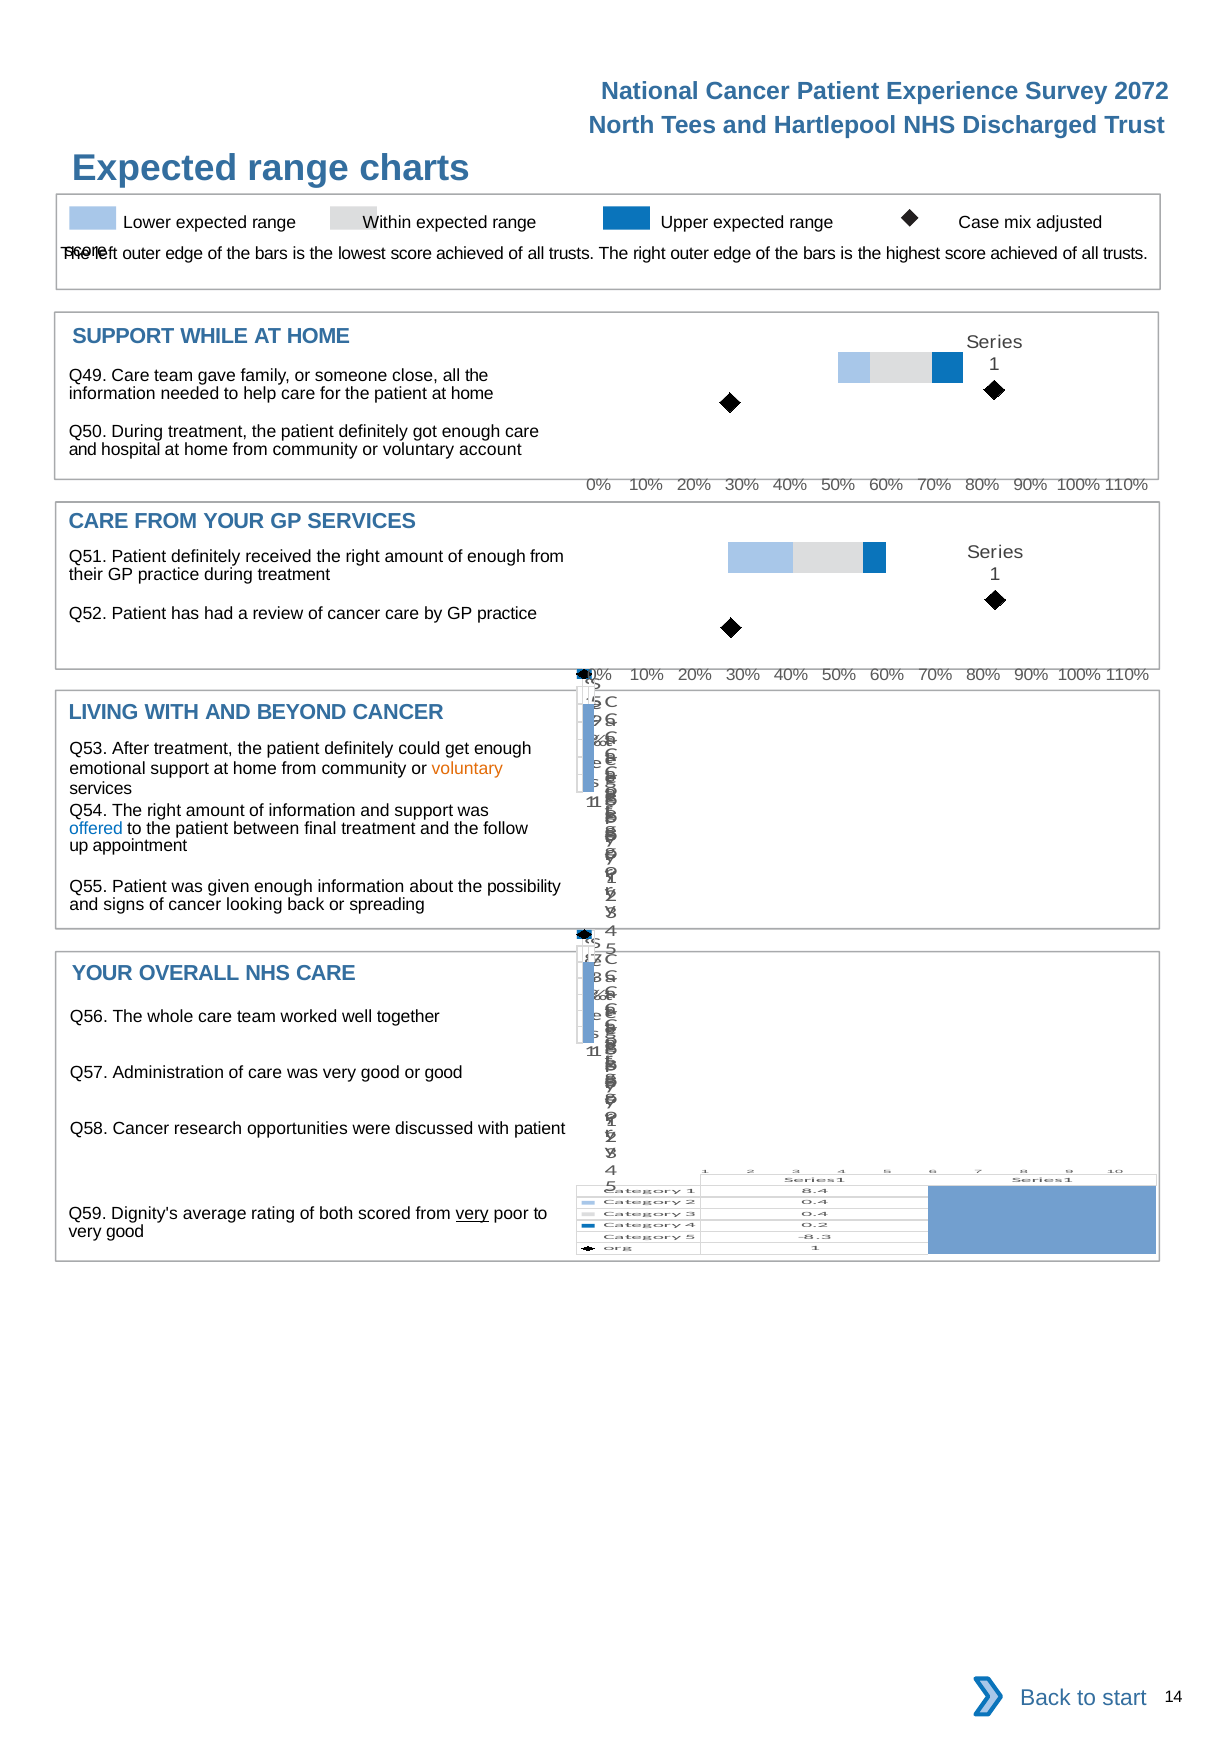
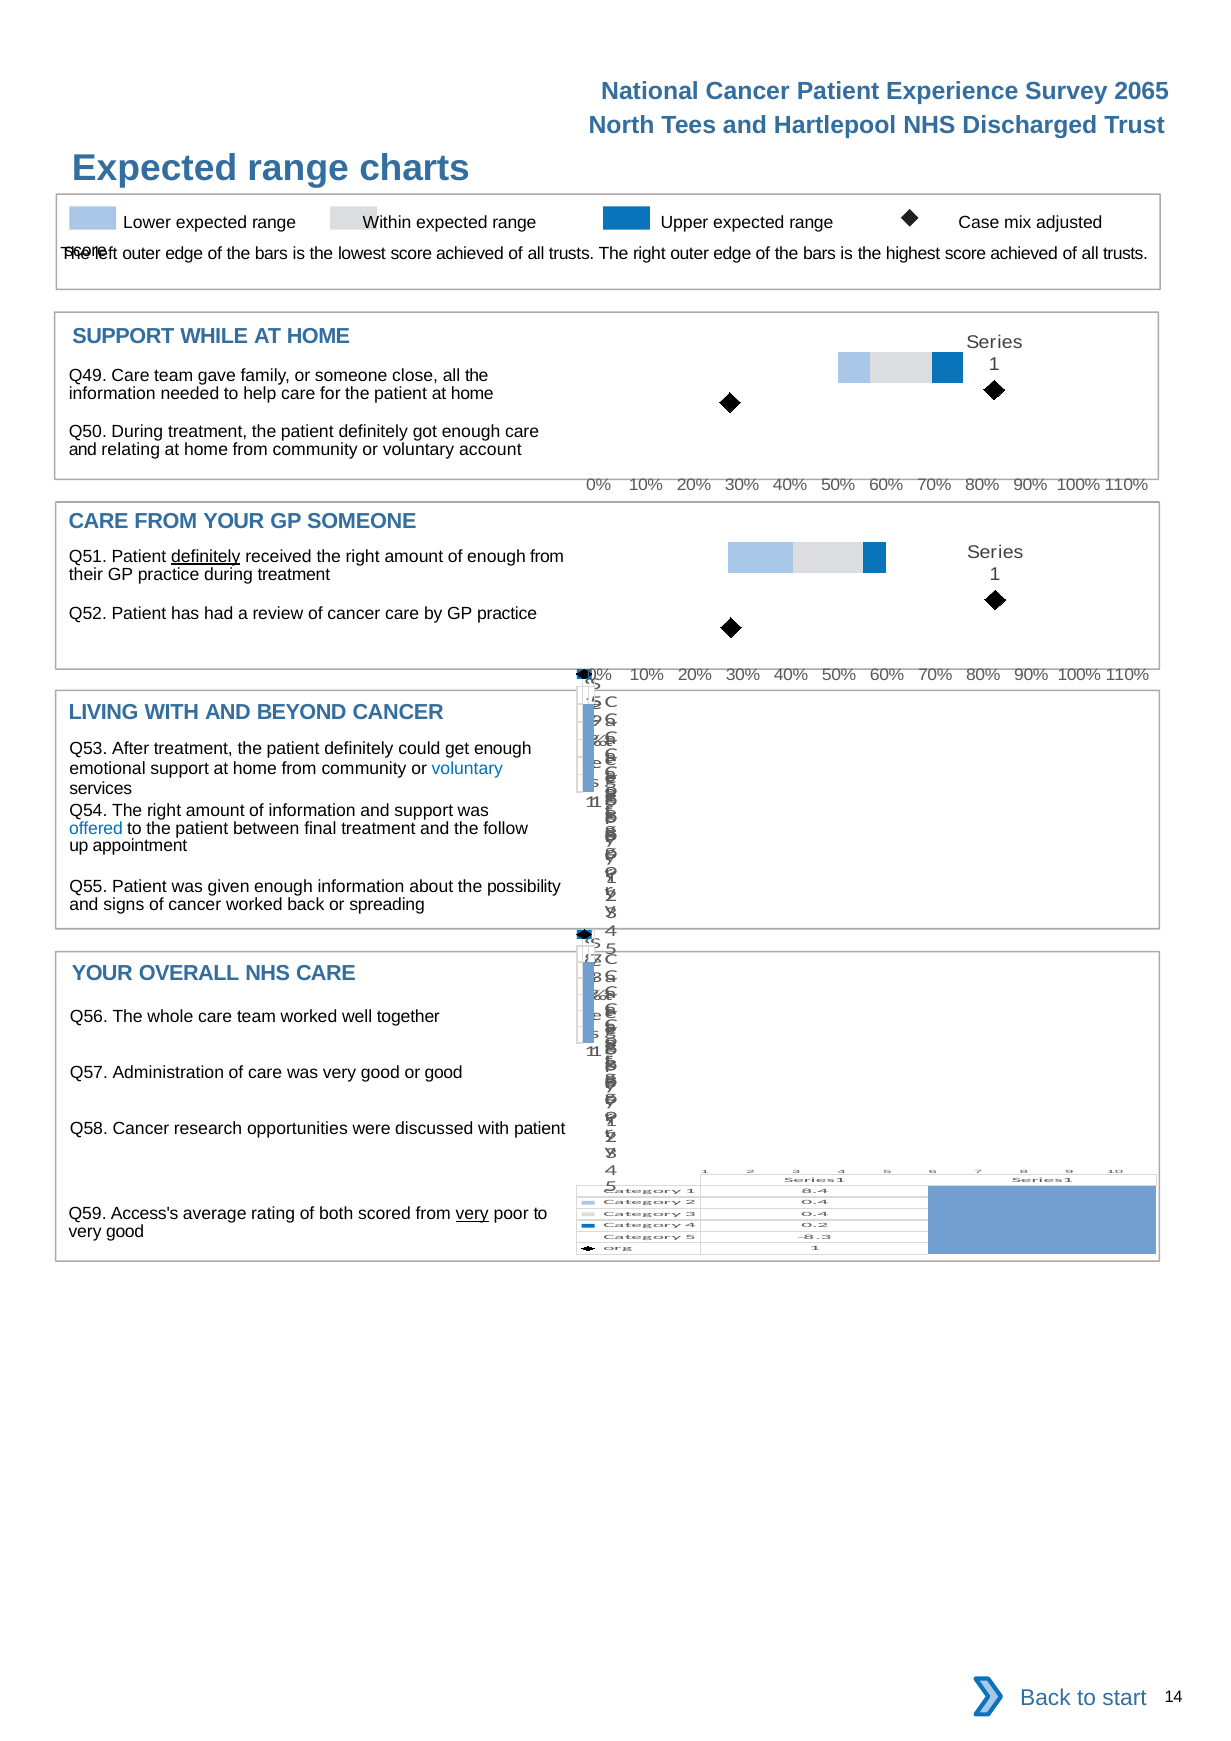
2072: 2072 -> 2065 (1142, 92)
hospital: hospital -> relating (131, 450)
GP SERVICES: SERVICES -> SOMEONE (362, 522)
definitely underline: none -> present (206, 557)
voluntary colour: orange -> blue (467, 769)
cancer looking: looking -> worked (254, 905)
Dignity's: Dignity's -> Access's (145, 1214)
